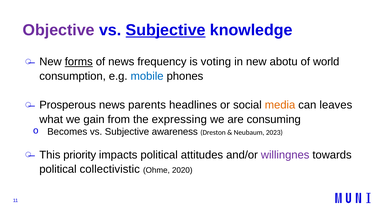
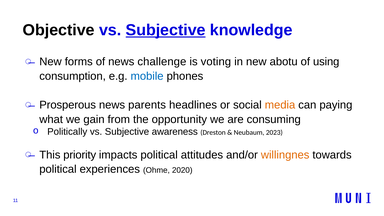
Objective colour: purple -> black (59, 30)
forms underline: present -> none (79, 62)
frequency: frequency -> challenge (162, 62)
world: world -> using (326, 62)
leaves: leaves -> paying (336, 105)
expressing: expressing -> opportunity (179, 119)
Becomes: Becomes -> Politically (67, 132)
willingnes colour: purple -> orange (285, 155)
collectivistic: collectivistic -> experiences (110, 169)
